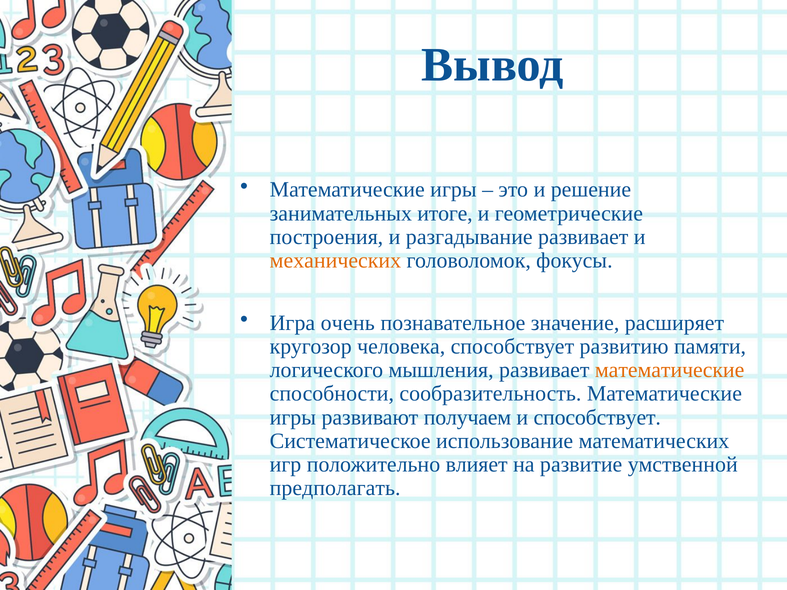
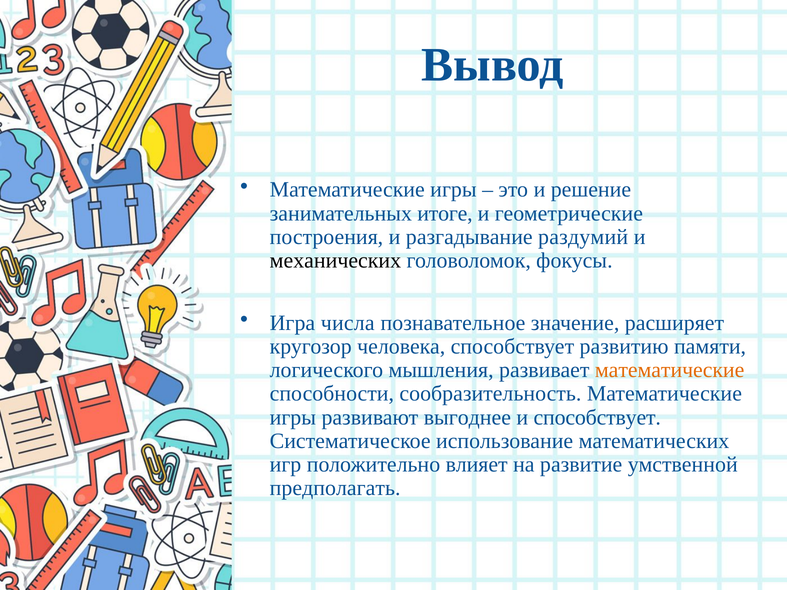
разгадывание развивает: развивает -> раздумий (583, 237)
механических colour: orange -> black (335, 261)
очень: очень -> числа (348, 323)
получаем: получаем -> выгоднее (467, 417)
